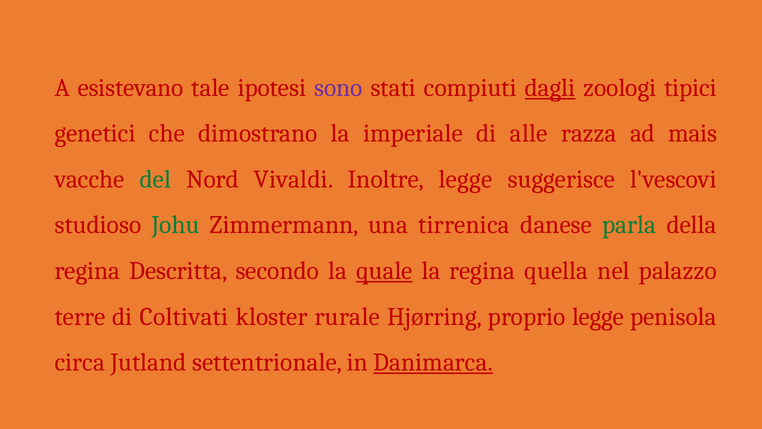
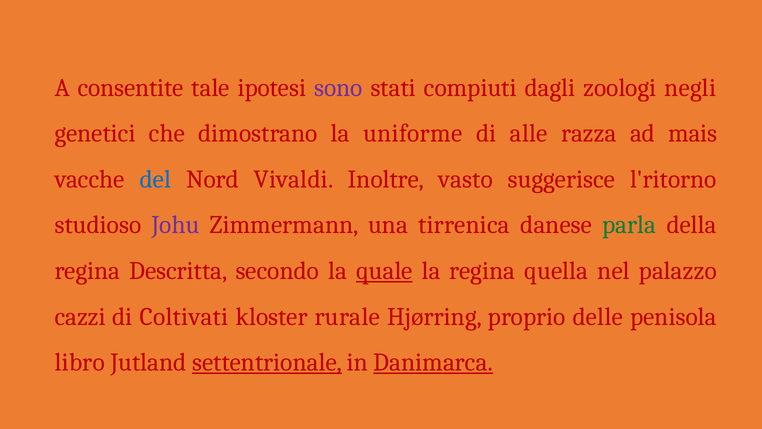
esistevano: esistevano -> consentite (131, 88)
dagli underline: present -> none (550, 88)
tipici: tipici -> negli (690, 88)
imperiale: imperiale -> uniforme (413, 133)
del colour: green -> blue (155, 179)
Inoltre legge: legge -> vasto (466, 179)
l'vescovi: l'vescovi -> l'ritorno (673, 179)
Johu colour: green -> purple (176, 225)
terre: terre -> cazzi (80, 316)
proprio legge: legge -> delle (598, 316)
circa: circa -> libro (80, 362)
settentrionale underline: none -> present (267, 362)
